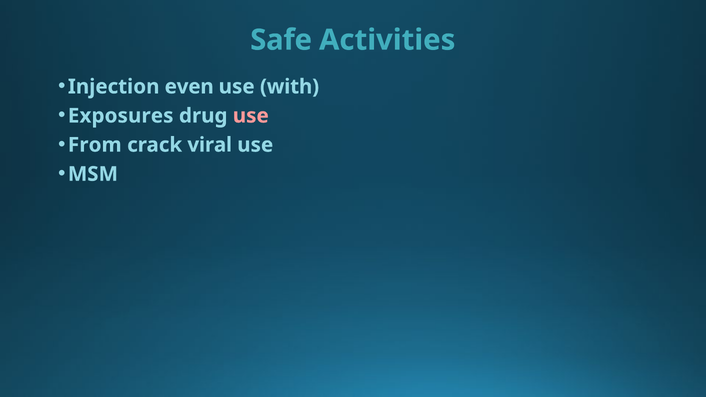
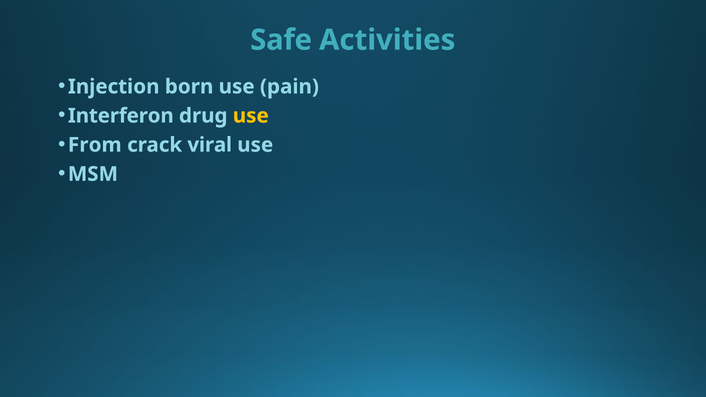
even: even -> born (189, 87)
with: with -> pain (289, 87)
Exposures: Exposures -> Interferon (121, 116)
use colour: pink -> yellow (251, 116)
